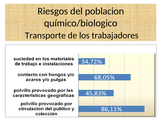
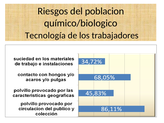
Transporte: Transporte -> Tecnología (45, 35)
